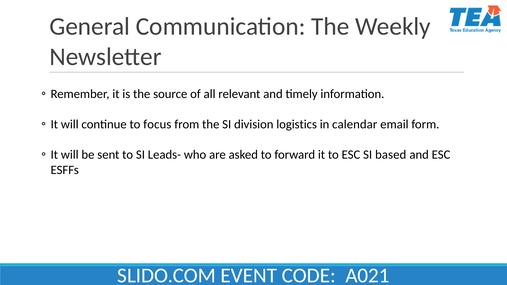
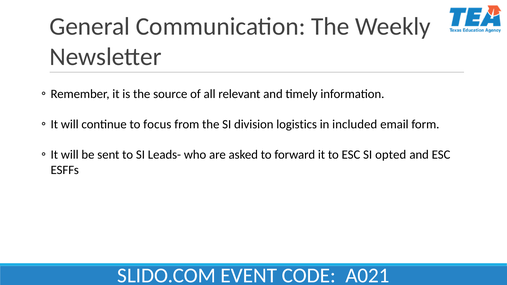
calendar: calendar -> included (355, 124)
based: based -> opted (391, 155)
